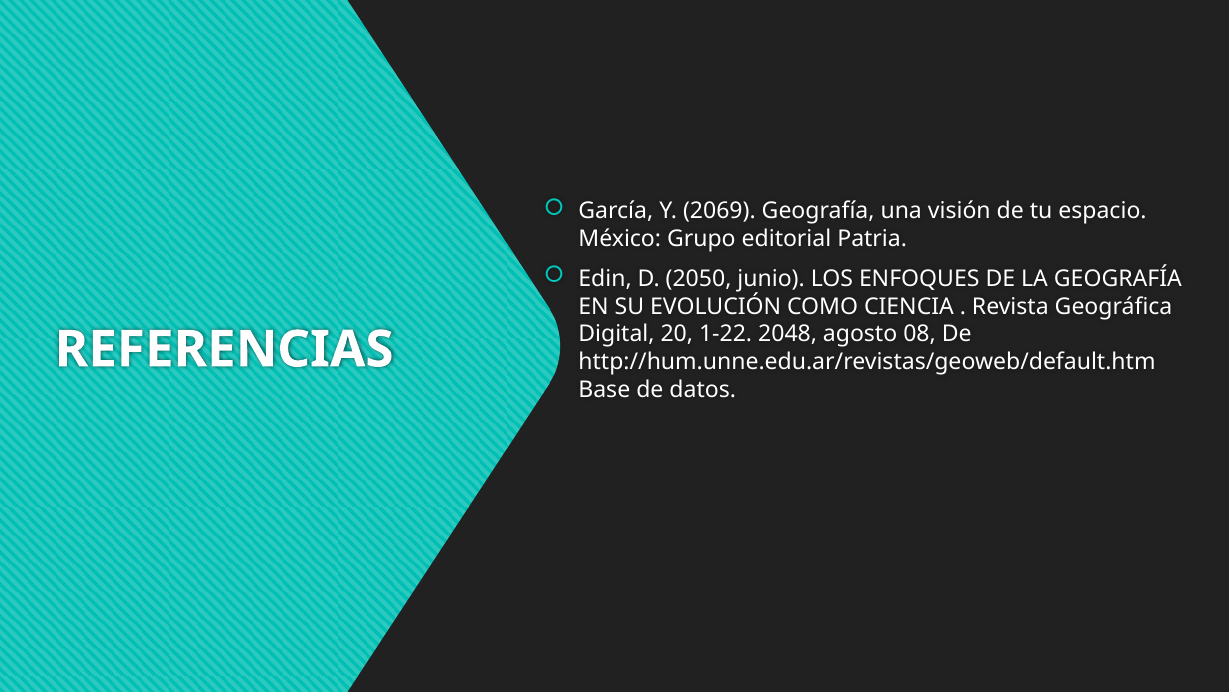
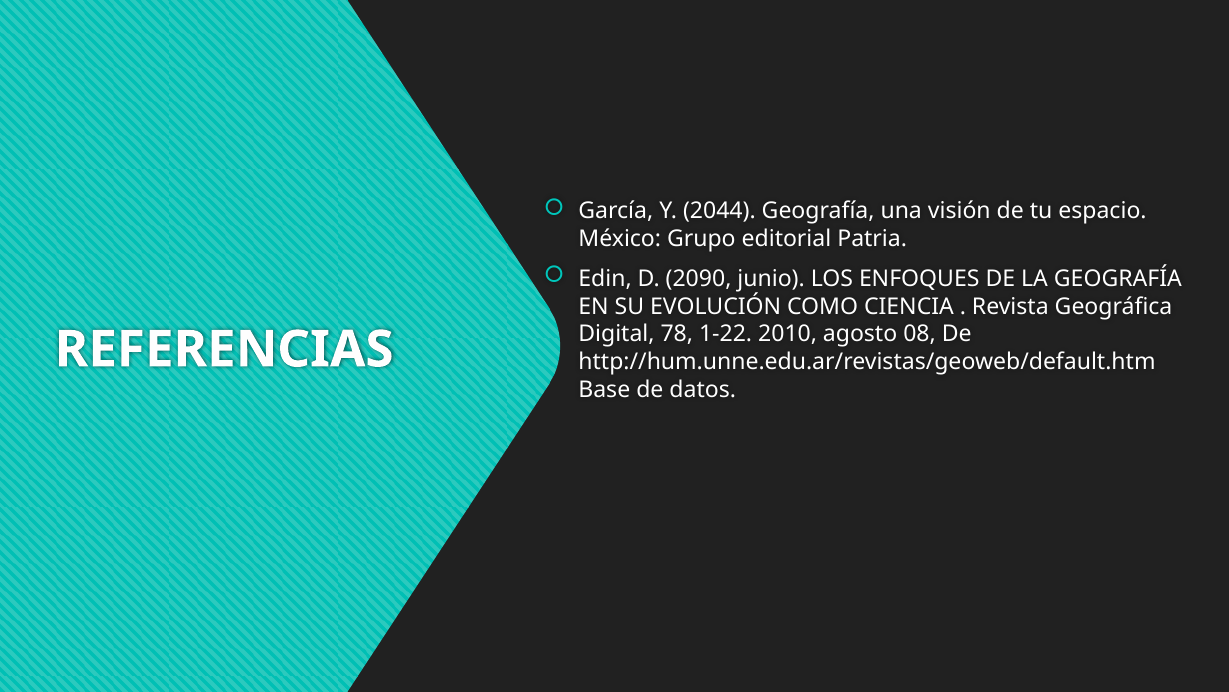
2069: 2069 -> 2044 (719, 211)
2050: 2050 -> 2090 (699, 279)
20: 20 -> 78 (677, 334)
2048: 2048 -> 2010 (788, 334)
